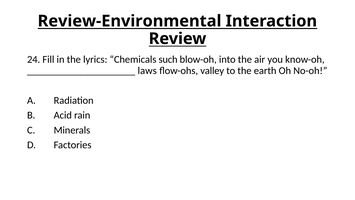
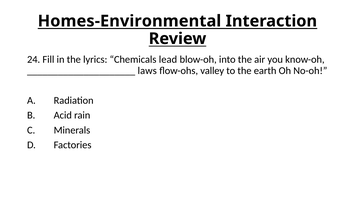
Review-Environmental: Review-Environmental -> Homes-Environmental (129, 21)
such: such -> lead (168, 59)
